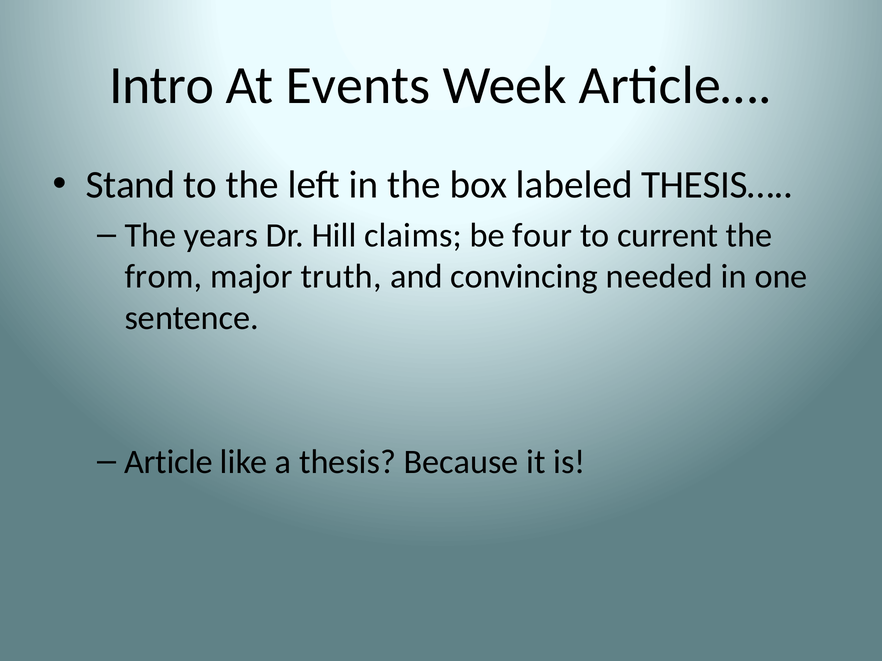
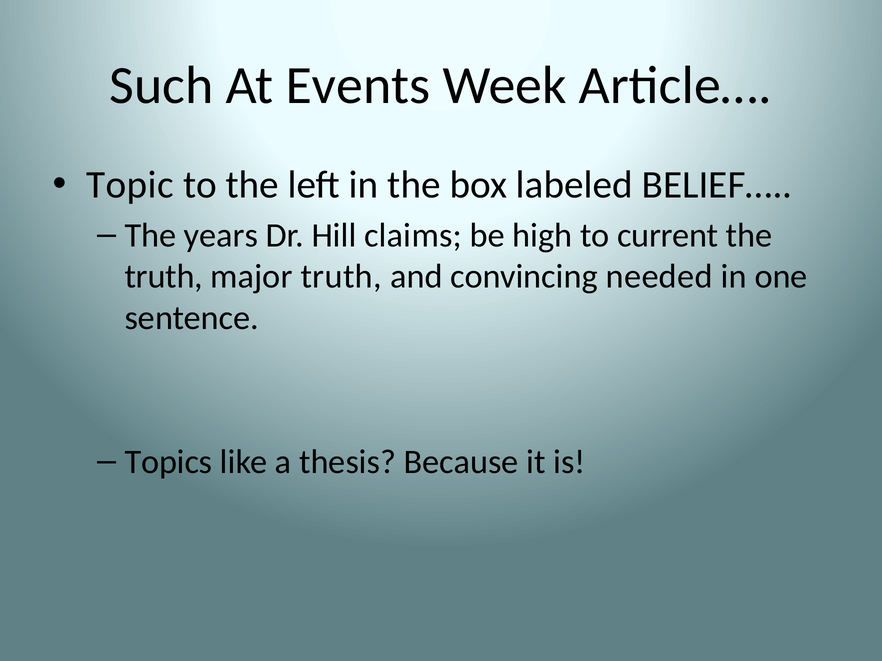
Intro: Intro -> Such (161, 85)
Stand: Stand -> Topic (130, 185)
THESIS…: THESIS… -> BELIEF… (717, 185)
four: four -> high (542, 236)
from: from -> truth (164, 277)
Article: Article -> Topics (168, 462)
